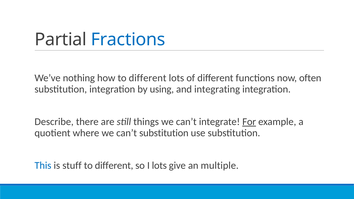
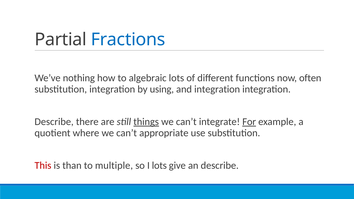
how to different: different -> algebraic (148, 78)
and integrating: integrating -> integration (217, 89)
things underline: none -> present (146, 122)
can’t substitution: substitution -> appropriate (164, 133)
This colour: blue -> red (43, 166)
stuff: stuff -> than (72, 166)
different: different -> multiple (114, 166)
an multiple: multiple -> describe (220, 166)
